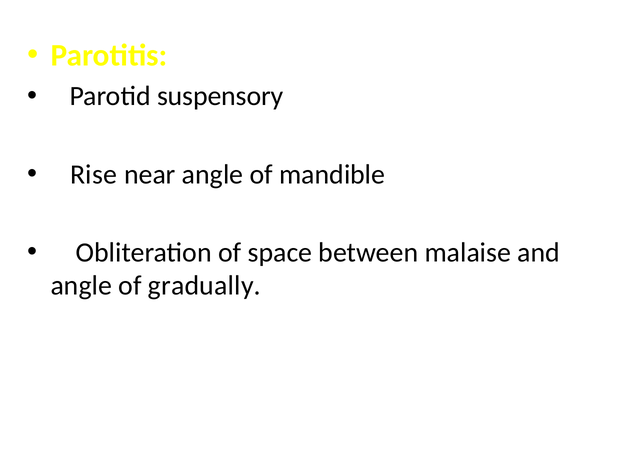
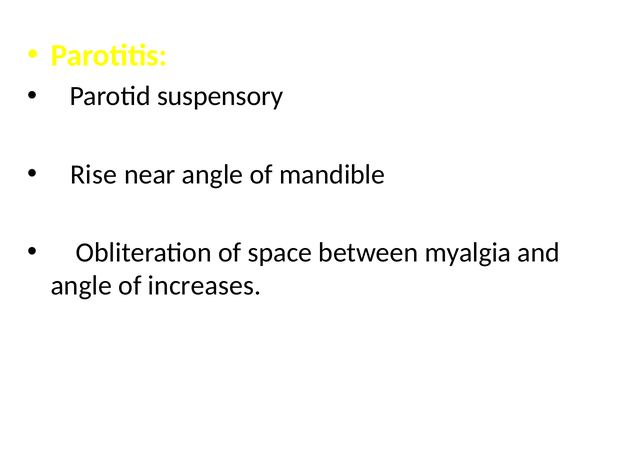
malaise: malaise -> myalgia (468, 252)
gradually: gradually -> increases (204, 286)
